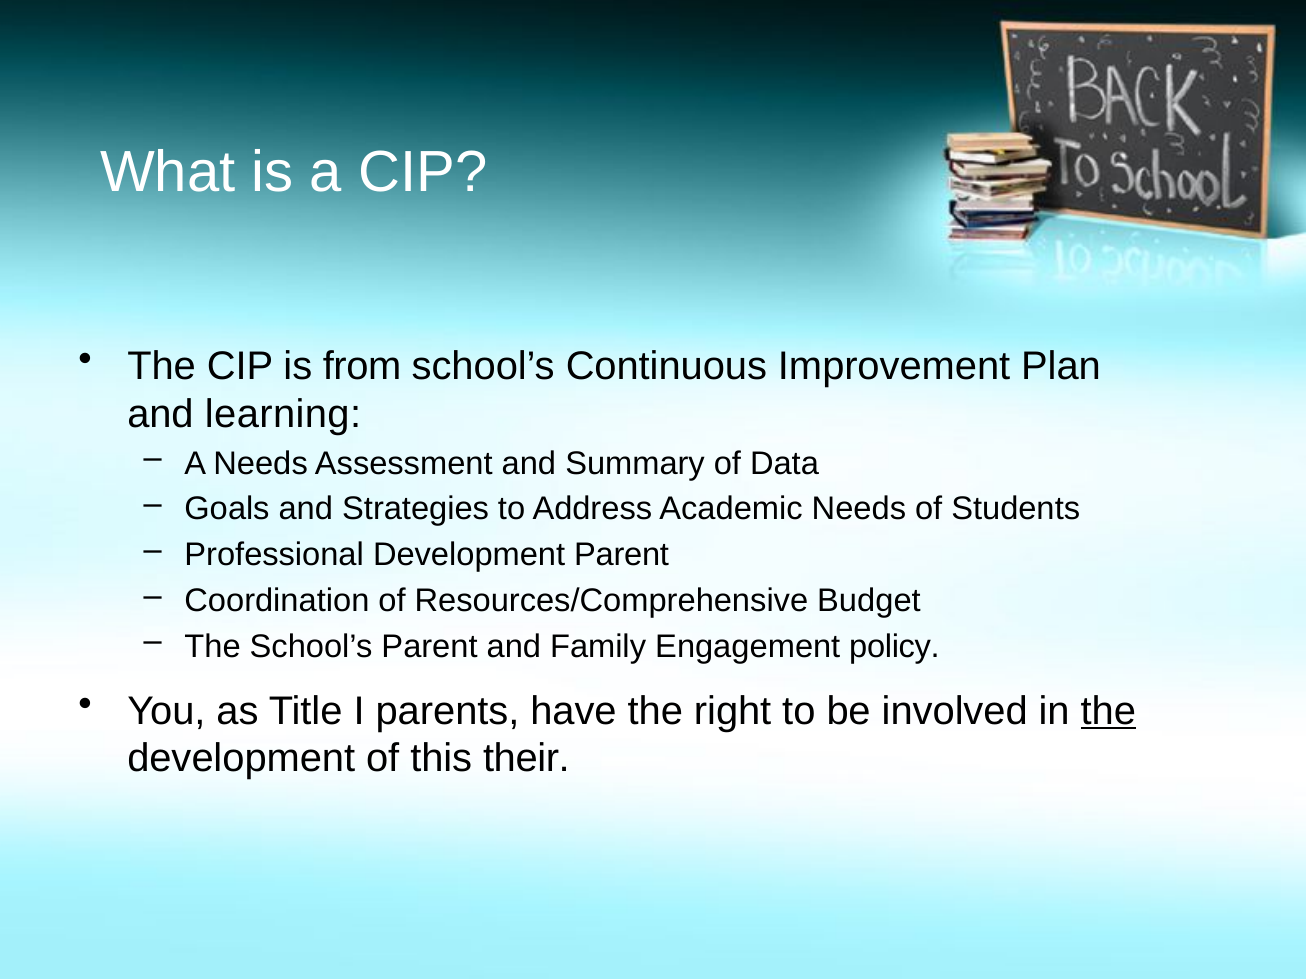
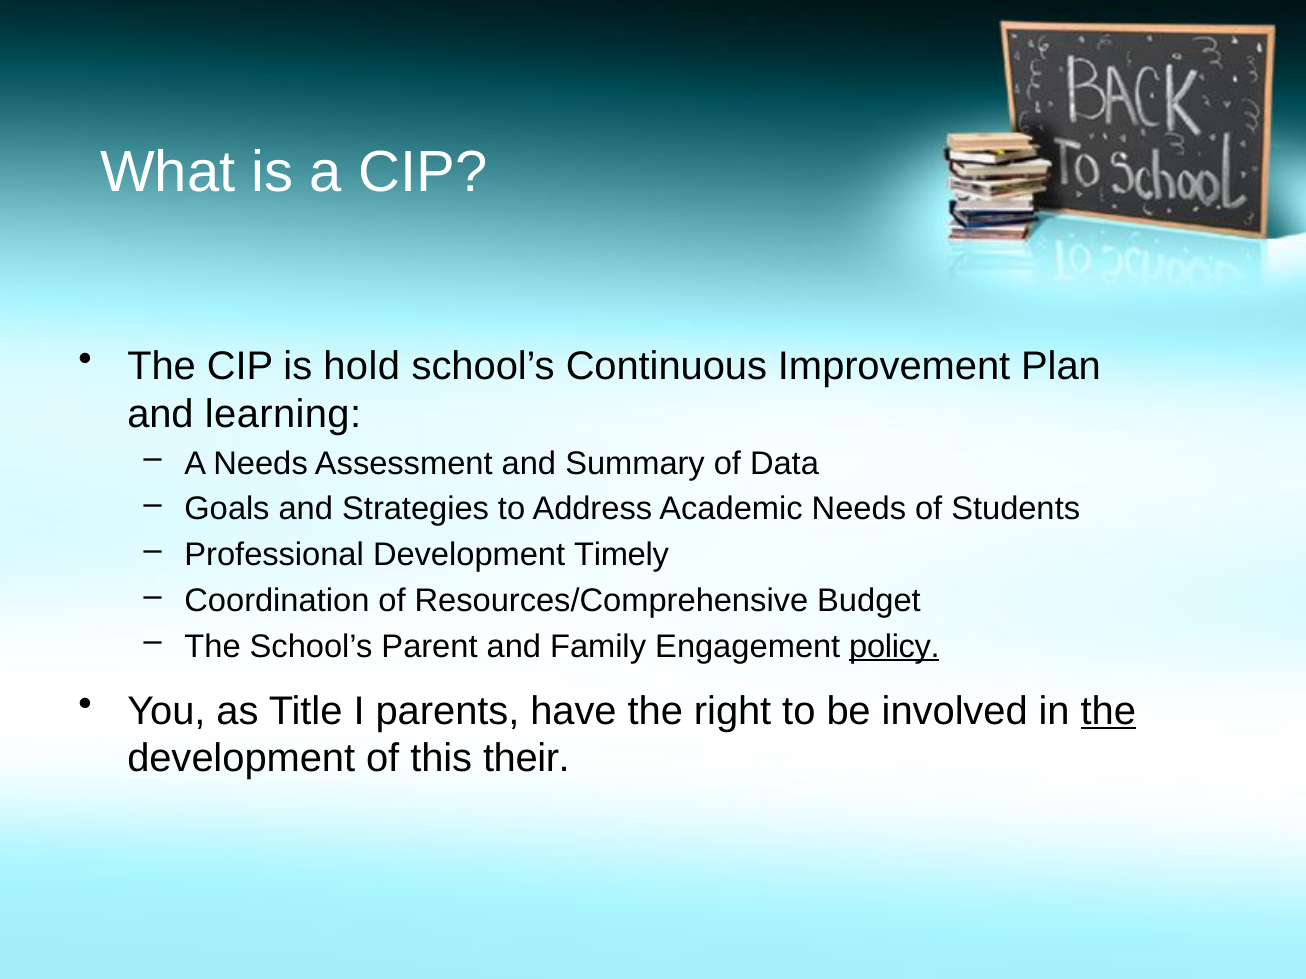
from: from -> hold (362, 366)
Development Parent: Parent -> Timely (622, 555)
policy underline: none -> present (894, 647)
